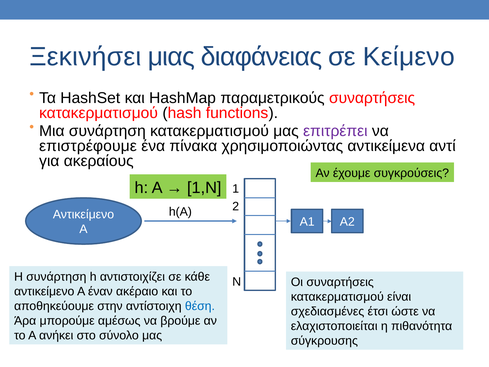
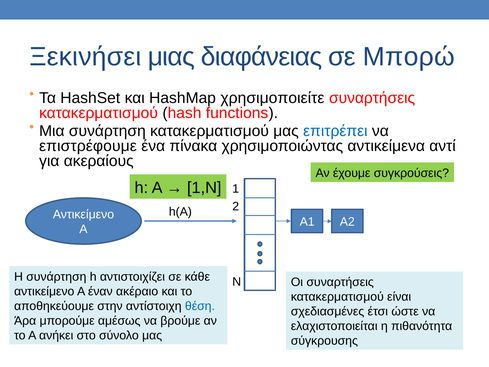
Κείμενο: Κείμενο -> Μπορώ (409, 57)
παραμετρικούς: παραμετρικούς -> χρησιμοποιείτε (272, 98)
επιτρέπει colour: purple -> blue (335, 131)
